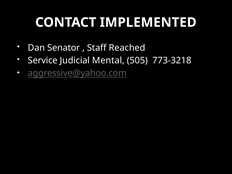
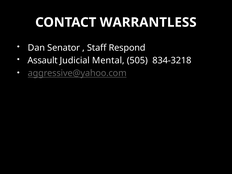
IMPLEMENTED: IMPLEMENTED -> WARRANTLESS (148, 22)
Reached: Reached -> Respond (127, 48)
Service: Service -> Assault (43, 60)
773-3218: 773-3218 -> 834-3218 (172, 60)
